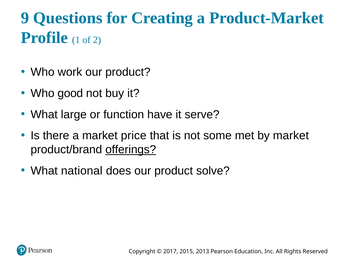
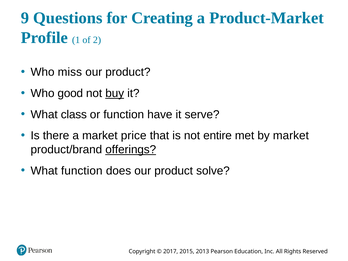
work: work -> miss (70, 72)
buy underline: none -> present (115, 93)
large: large -> class (74, 114)
some: some -> entire (218, 136)
What national: national -> function (82, 171)
